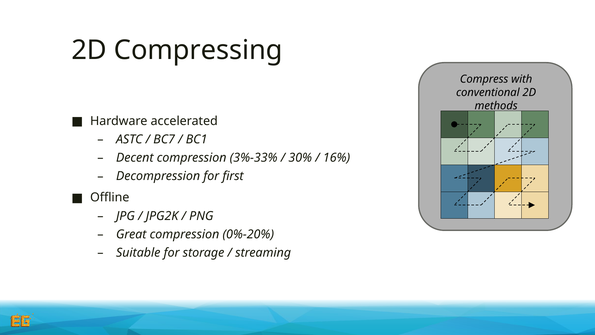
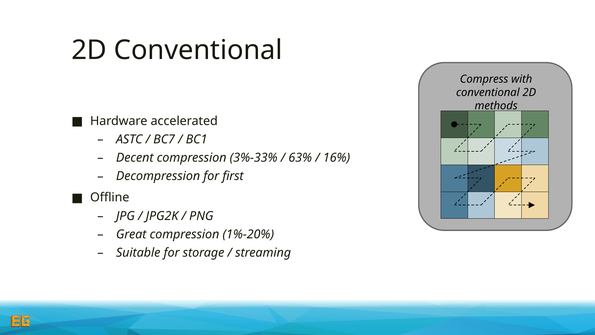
2D Compressing: Compressing -> Conventional (198, 50)
30%: 30% -> 63% (300, 158)
0%-20%: 0%-20% -> 1%-20% (248, 234)
